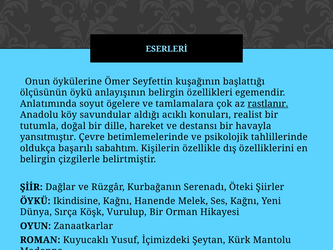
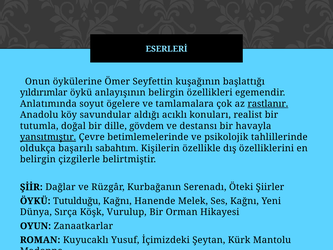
ölçüsünün: ölçüsünün -> yıldırımlar (44, 93)
hareket: hareket -> gövdem (147, 126)
yansıtmıştır underline: none -> present (48, 137)
Ikindisine: Ikindisine -> Tutulduğu (77, 201)
